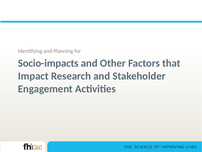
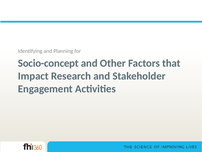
Socio-impacts: Socio-impacts -> Socio-concept (48, 63)
